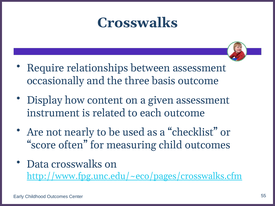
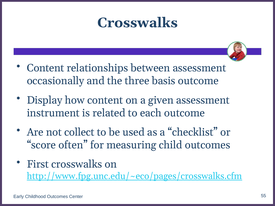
Require: Require -> Content (45, 68)
nearly: nearly -> collect (79, 132)
Data: Data -> First (38, 164)
